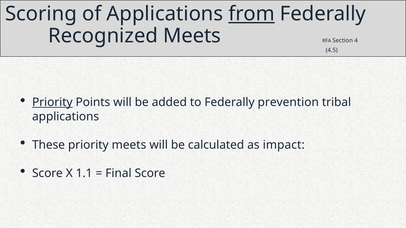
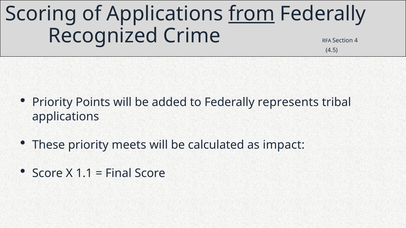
Recognized Meets: Meets -> Crime (192, 36)
Priority underline: present -> none (52, 103)
prevention: prevention -> represents (288, 103)
